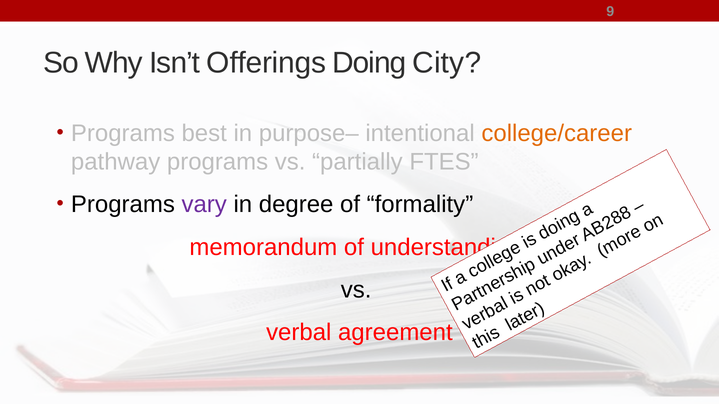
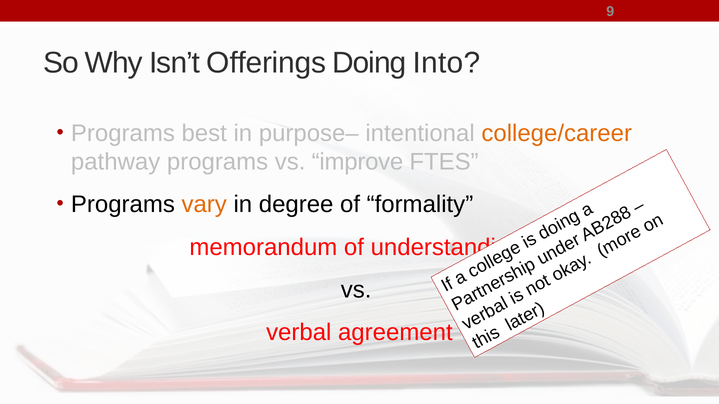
City: City -> Into (447, 63)
partially: partially -> improve (358, 162)
vary colour: purple -> orange (204, 205)
